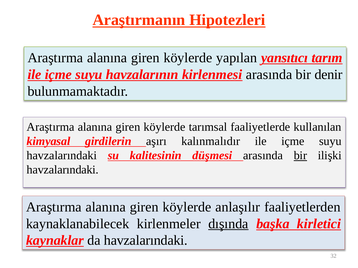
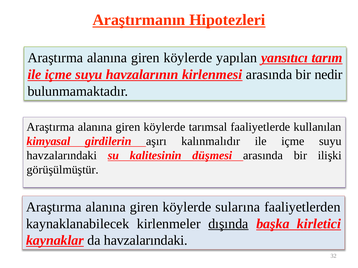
denir: denir -> nedir (329, 75)
bir underline: present -> none (300, 156)
havzalarındaki: havzalarındaki -> görüşülmüştür (63, 170)
anlaşılır: anlaşılır -> sularına (238, 207)
